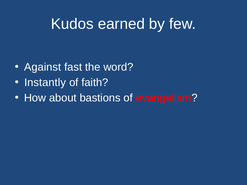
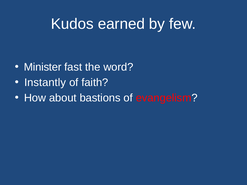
Against: Against -> Minister (43, 67)
